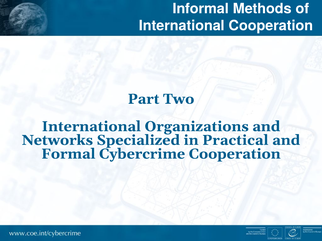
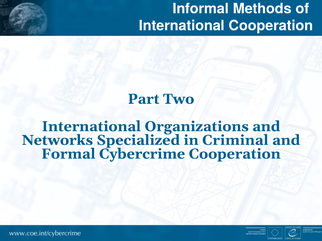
Practical: Practical -> Criminal (235, 140)
